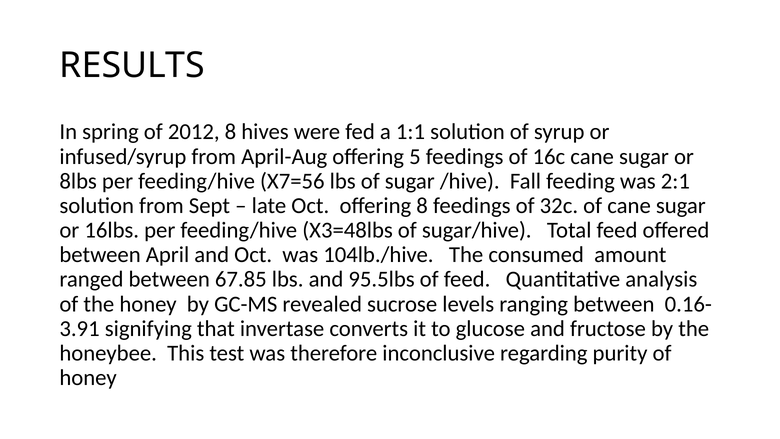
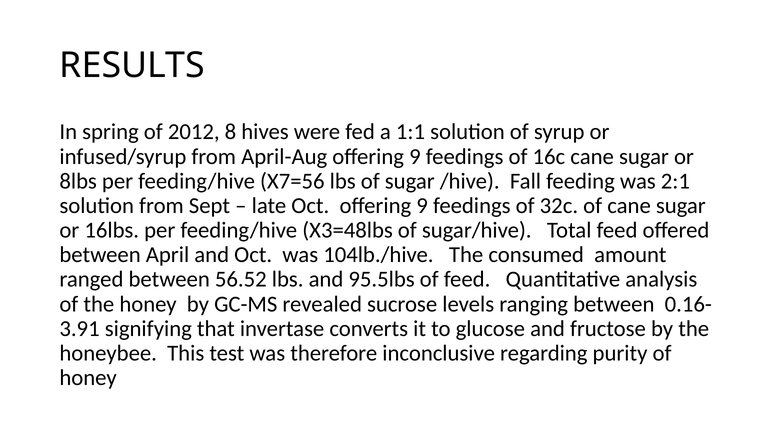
April-Aug offering 5: 5 -> 9 (415, 156)
Oct offering 8: 8 -> 9 (422, 206)
67.85: 67.85 -> 56.52 (241, 279)
